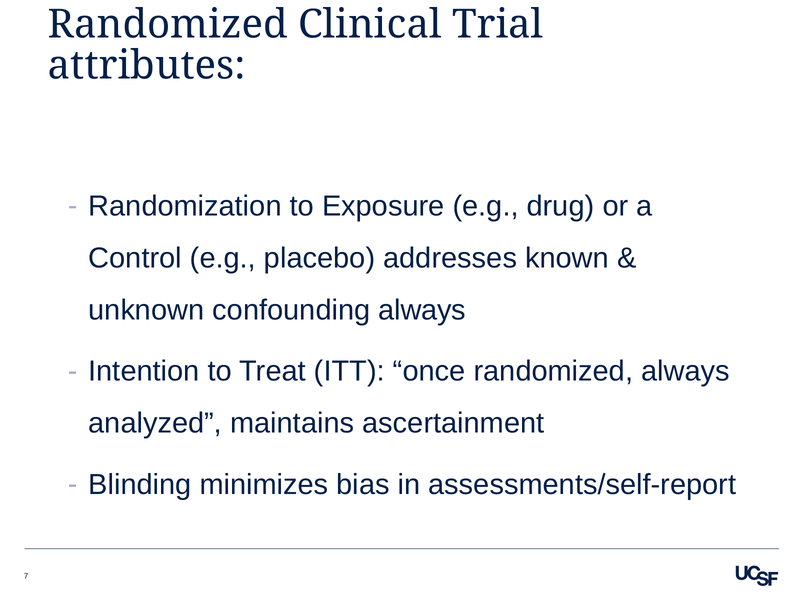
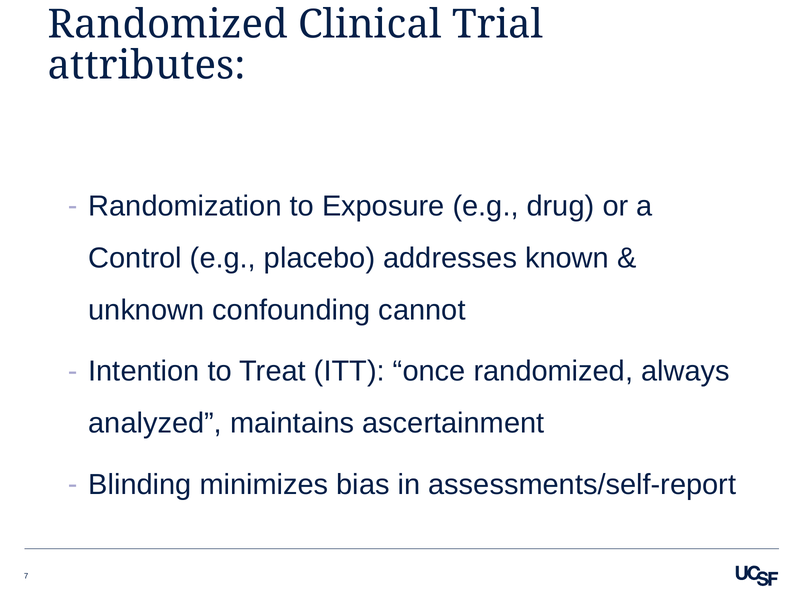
confounding always: always -> cannot (422, 310)
